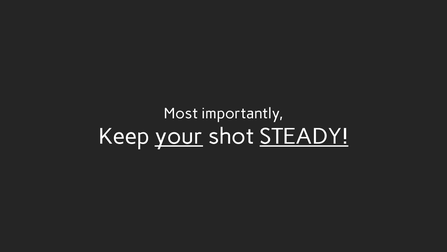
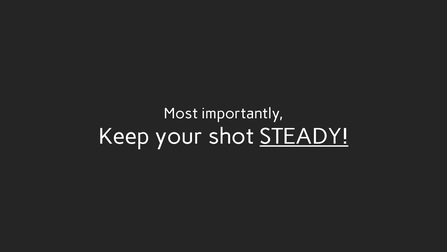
your underline: present -> none (179, 136)
